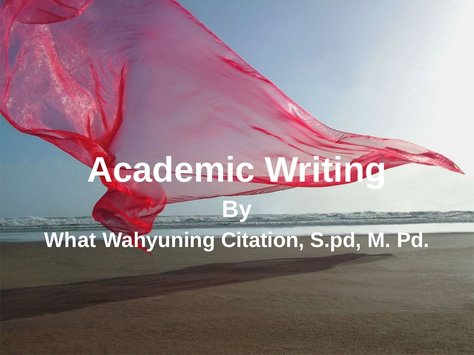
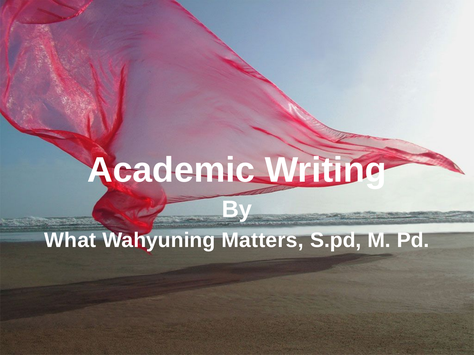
Citation: Citation -> Matters (263, 241)
